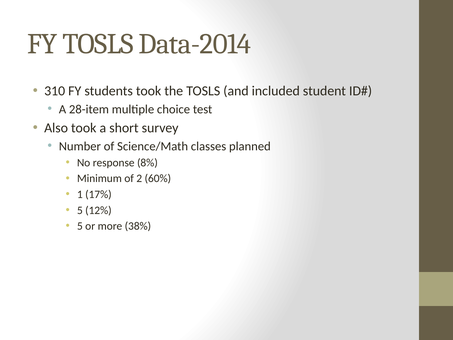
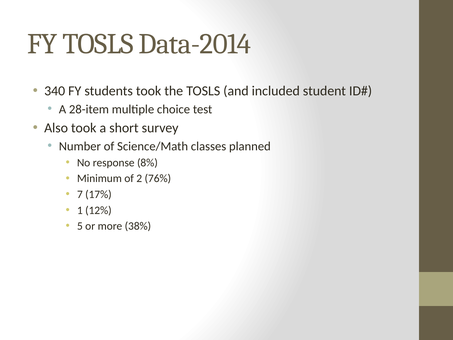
310: 310 -> 340 (55, 91)
60%: 60% -> 76% (158, 178)
1: 1 -> 7 (80, 194)
5: 5 -> 1 (80, 210)
